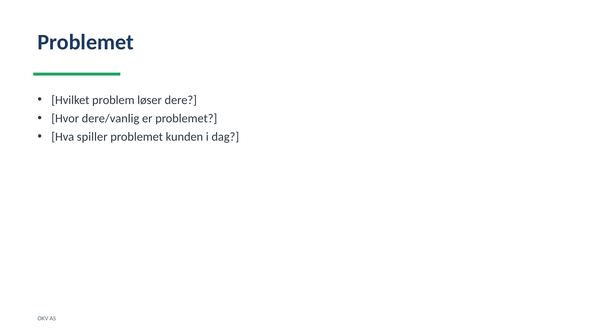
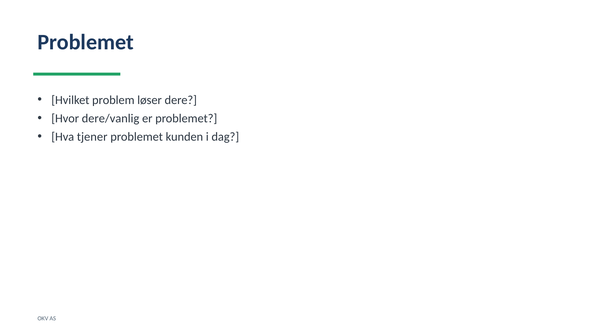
spiller: spiller -> tjener (92, 137)
